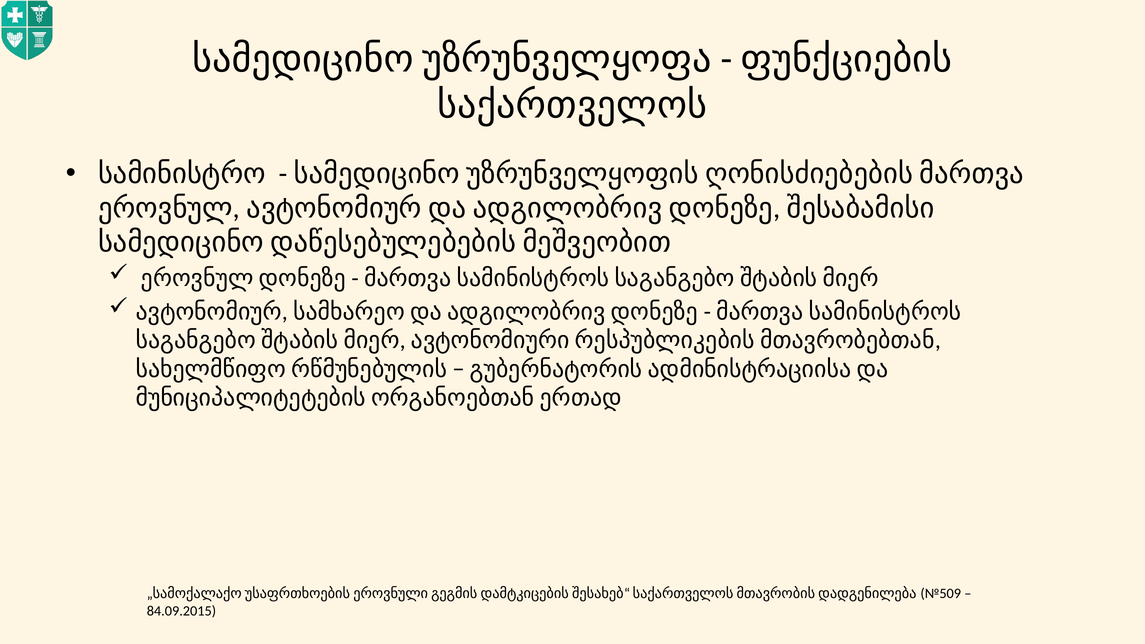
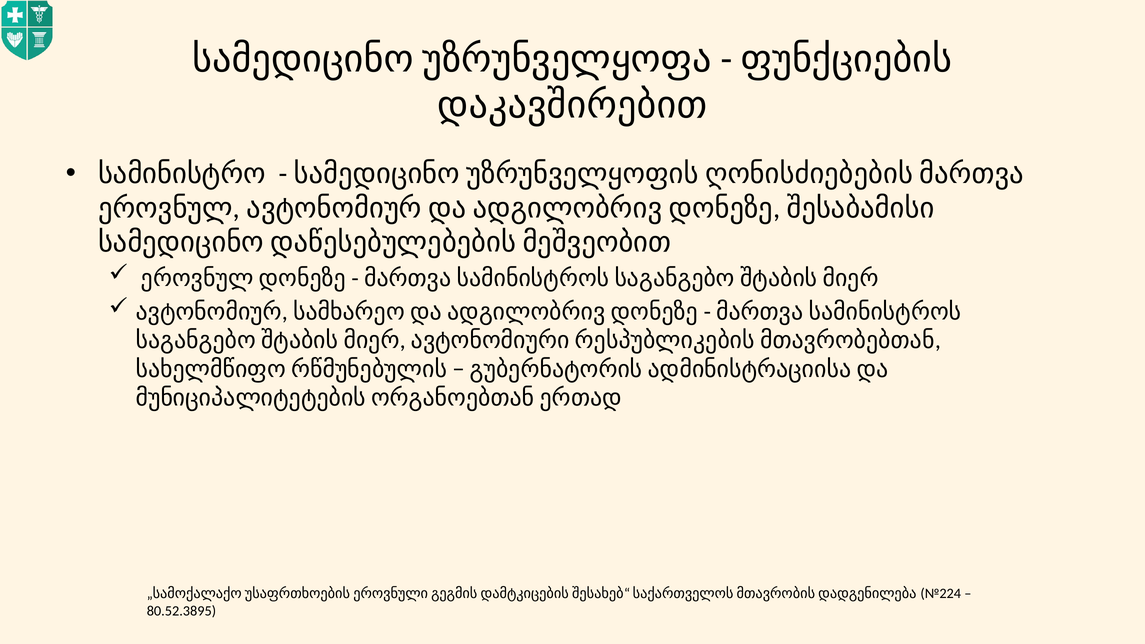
საქართველოს: საქართველოს -> დაკავშირებით (572, 105)
№509: №509 -> №224 (941, 594)
84.09.2015: 84.09.2015 -> 80.52.3895 (181, 611)
